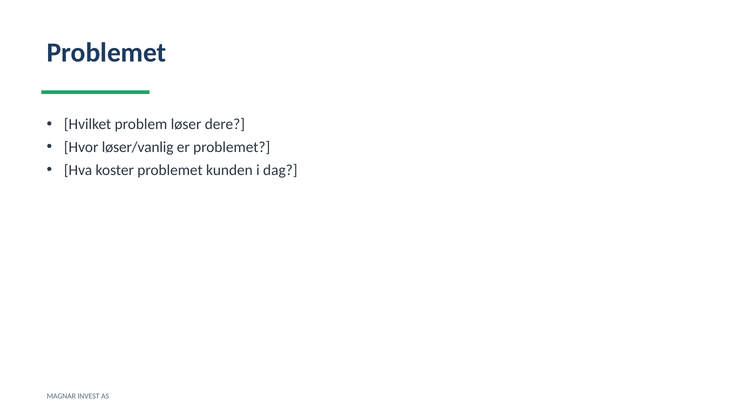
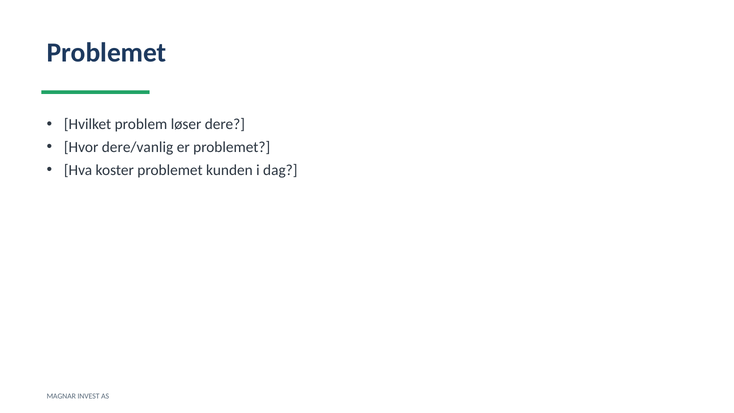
løser/vanlig: løser/vanlig -> dere/vanlig (138, 147)
